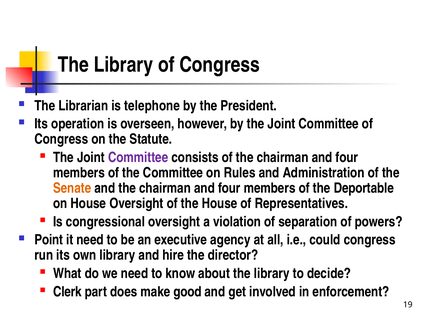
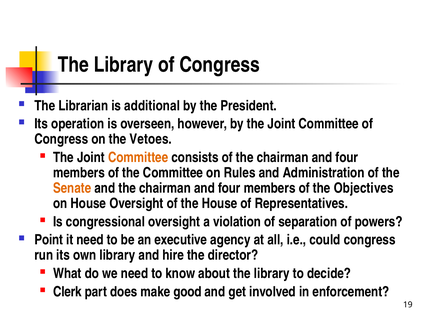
telephone: telephone -> additional (152, 106)
Statute: Statute -> Vetoes (151, 139)
Committee colour: purple -> orange (138, 157)
Deportable: Deportable -> Objectives (364, 188)
